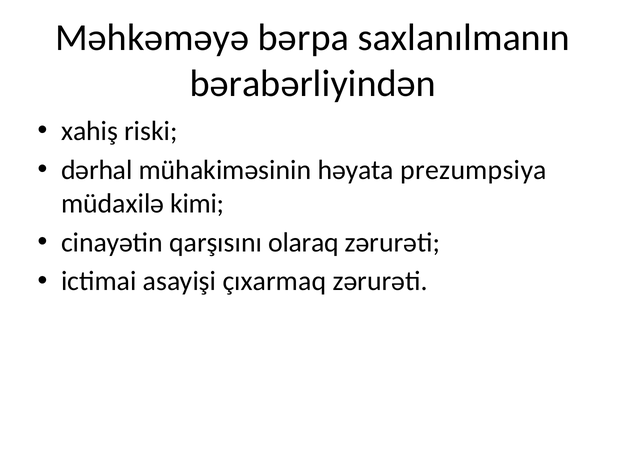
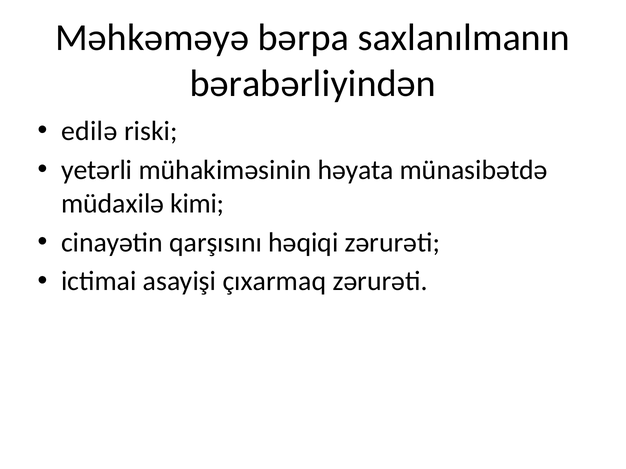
xahiş: xahiş -> edilə (89, 131)
dərhal: dərhal -> yetərli (97, 170)
prezumpsiya: prezumpsiya -> münasibətdə (474, 170)
olaraq: olaraq -> həqiqi (303, 243)
